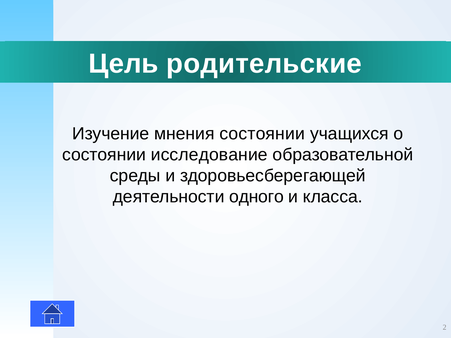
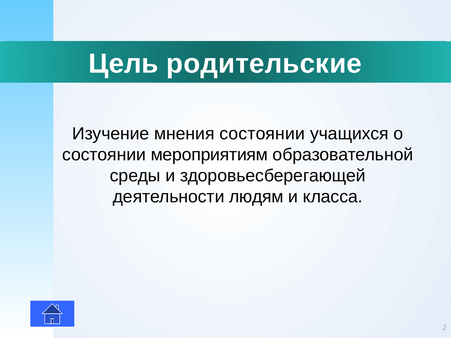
исследование: исследование -> мероприятиям (209, 155)
одного: одного -> людям (256, 197)
